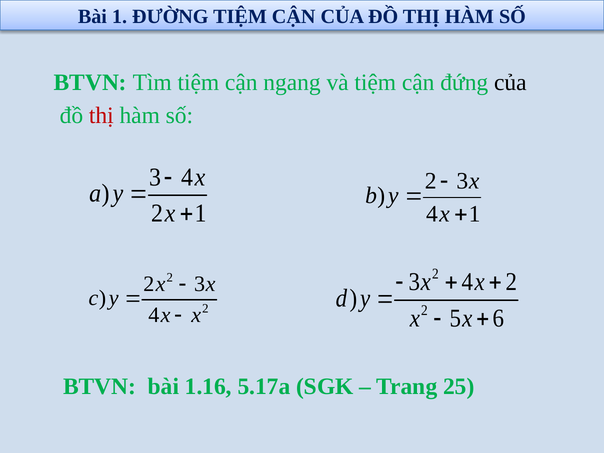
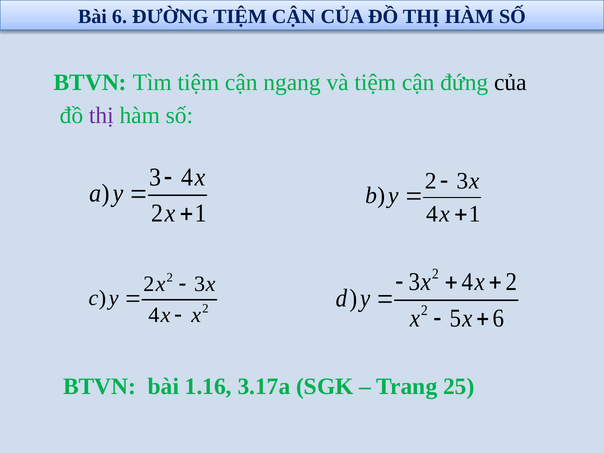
Bài 1: 1 -> 6 (119, 16)
thị colour: red -> purple (101, 116)
5.17a: 5.17a -> 3.17a (264, 386)
